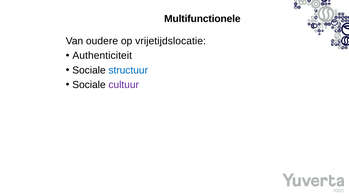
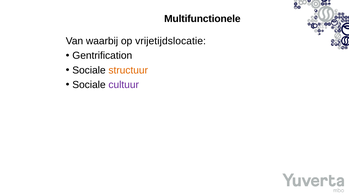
oudere: oudere -> waarbij (102, 41)
Authenticiteit: Authenticiteit -> Gentrification (102, 56)
structuur colour: blue -> orange (128, 70)
